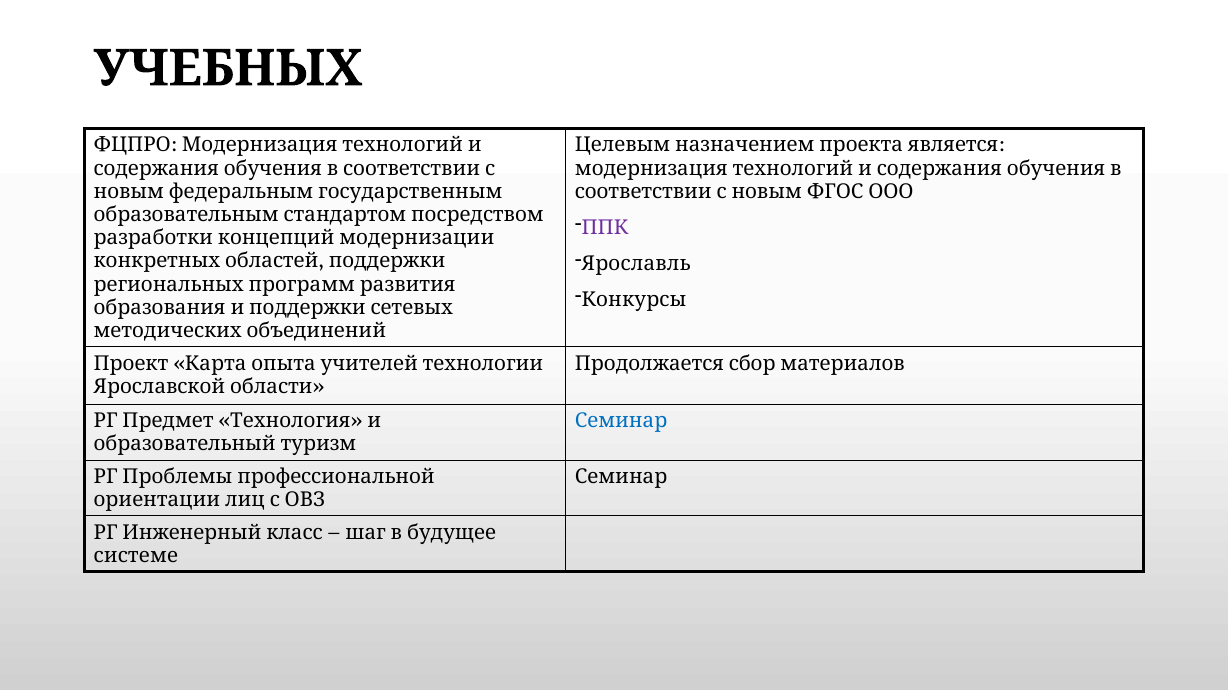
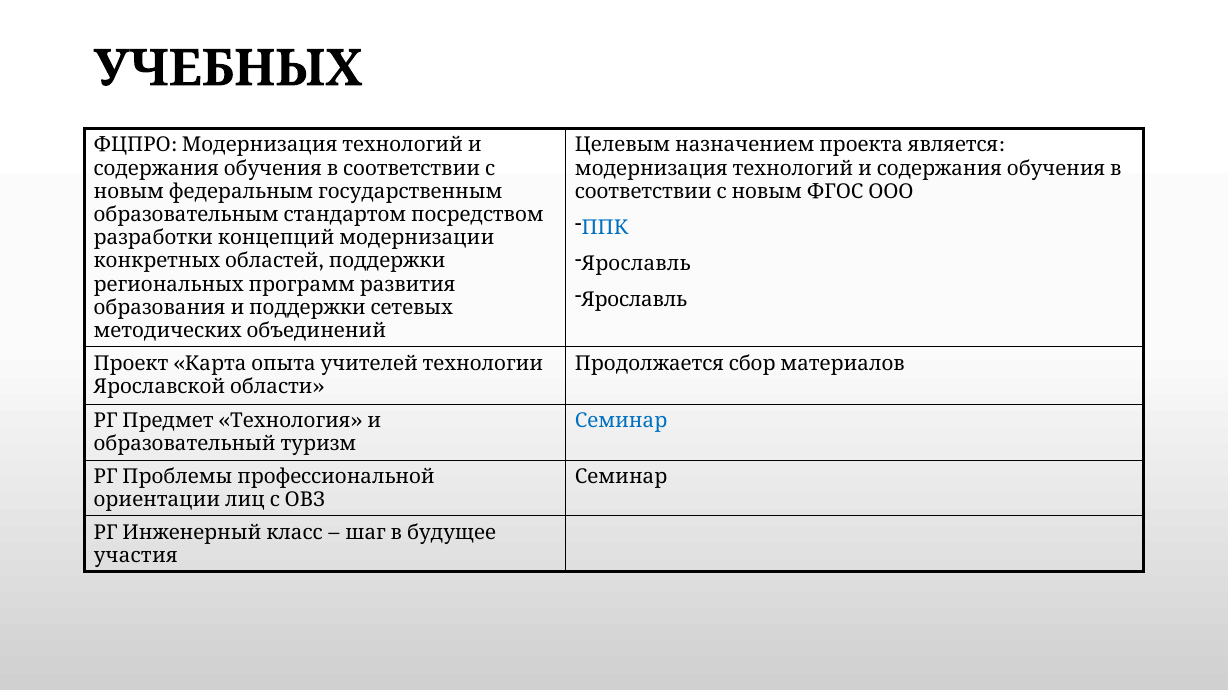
ППК colour: purple -> blue (605, 228)
Конкурсы: Конкурсы -> Ярославль (634, 300)
системе: системе -> участия (136, 556)
